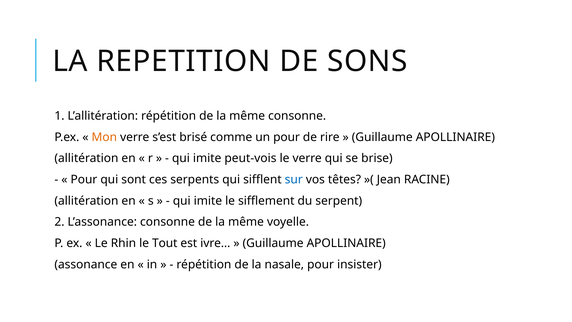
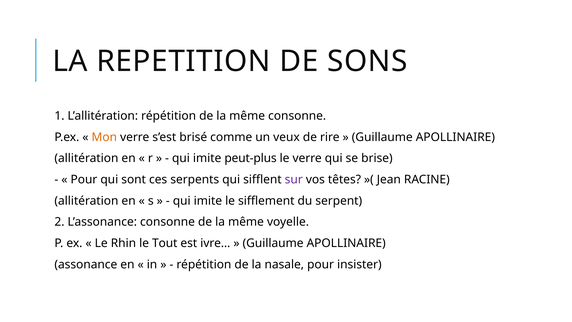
un pour: pour -> veux (286, 137)
peut-vois: peut-vois -> peut-plus (251, 158)
sur colour: blue -> purple (294, 179)
